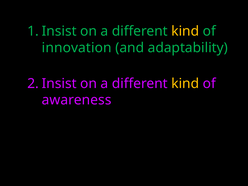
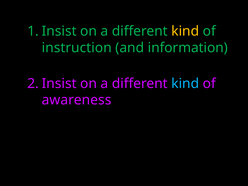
innovation: innovation -> instruction (77, 48)
adaptability: adaptability -> information (188, 48)
kind colour: yellow -> light blue (185, 83)
